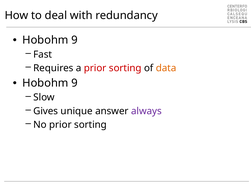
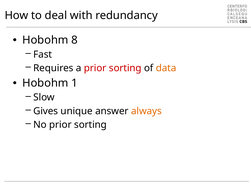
9: 9 -> 8 (74, 40)
9: 9 -> 1 (74, 83)
always colour: purple -> orange (146, 111)
